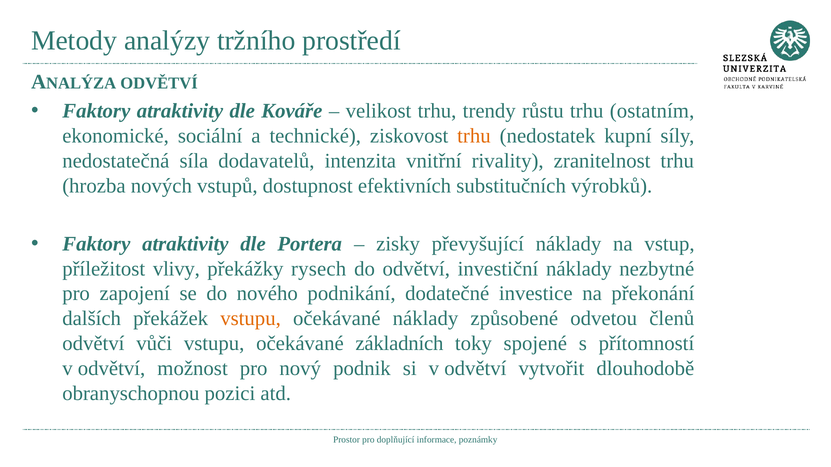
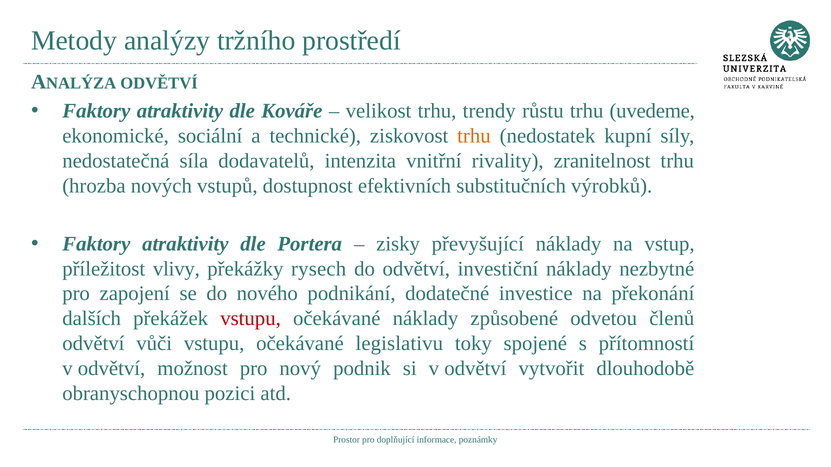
ostatním: ostatním -> uvedeme (652, 111)
vstupu colour: orange -> red (251, 319)
základních: základních -> legislativu (399, 344)
